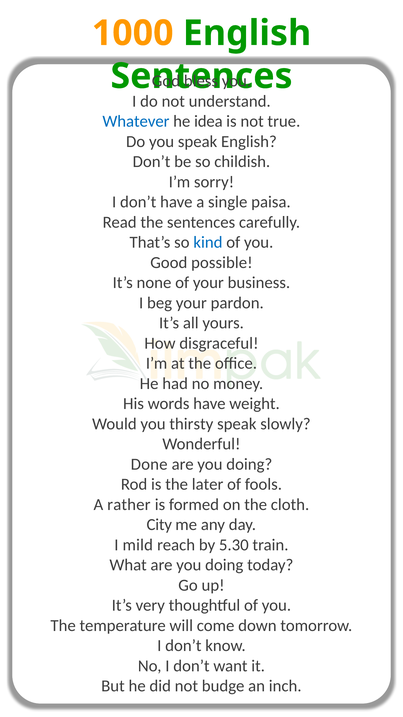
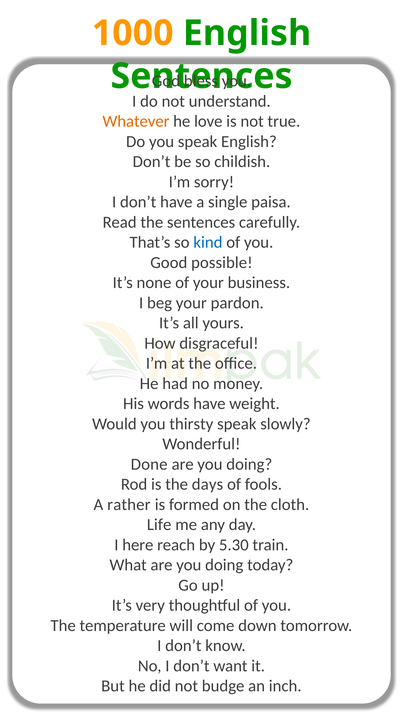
Whatever colour: blue -> orange (136, 121)
idea: idea -> love (208, 121)
later: later -> days (208, 484)
City: City -> Life (159, 524)
mild: mild -> here (138, 544)
